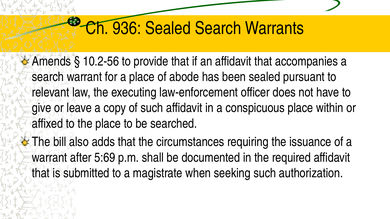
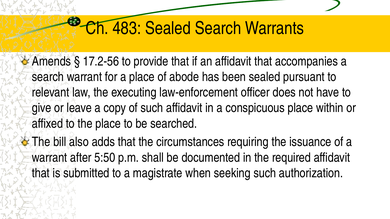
936: 936 -> 483 (127, 28)
10.2-56: 10.2-56 -> 17.2-56 (101, 61)
5:69: 5:69 -> 5:50 (105, 158)
